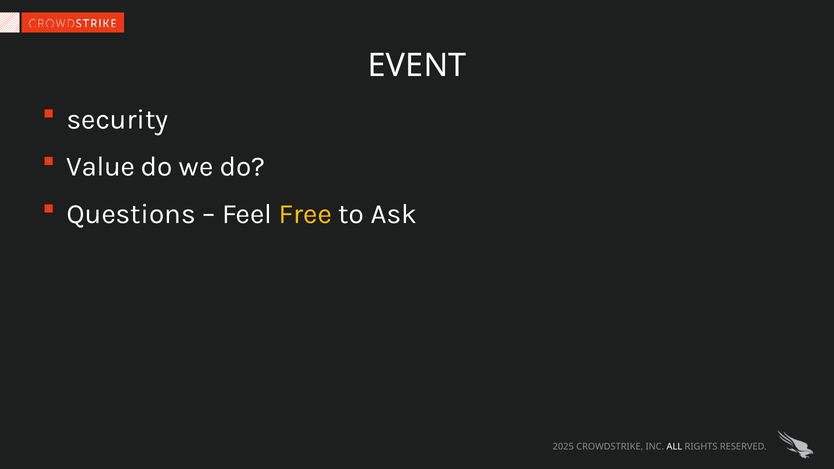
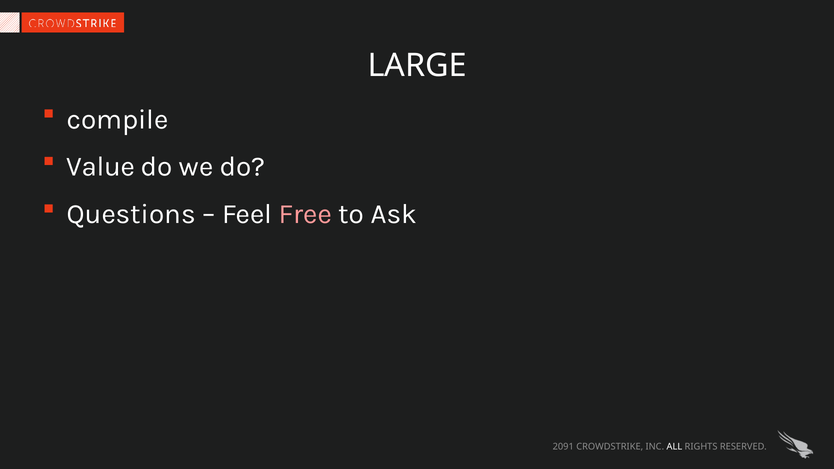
EVENT: EVENT -> LARGE (417, 66)
security: security -> compile (118, 119)
Free colour: yellow -> pink (305, 214)
2025: 2025 -> 2091 (563, 447)
